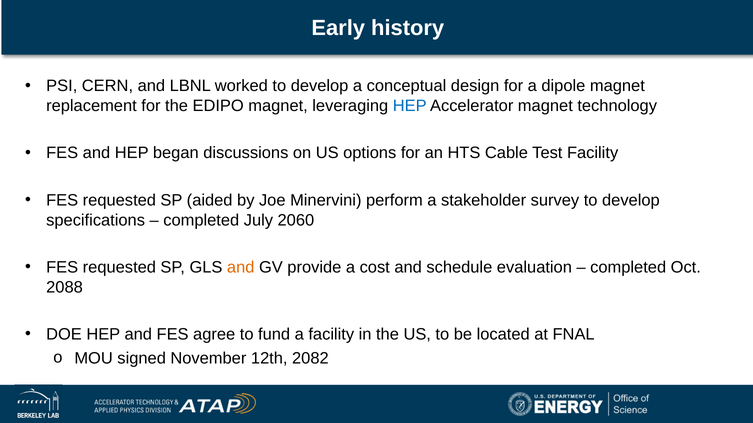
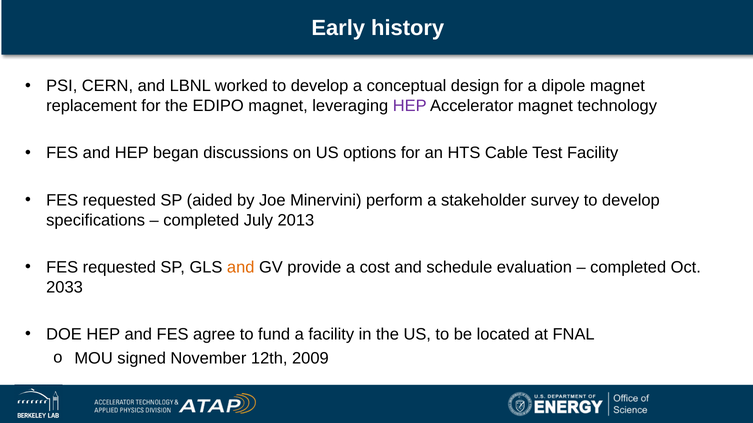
HEP colour: blue -> purple (410, 106)
2060: 2060 -> 2013 (296, 220)
2088: 2088 -> 2033 (65, 288)
2082: 2082 -> 2009 (310, 359)
